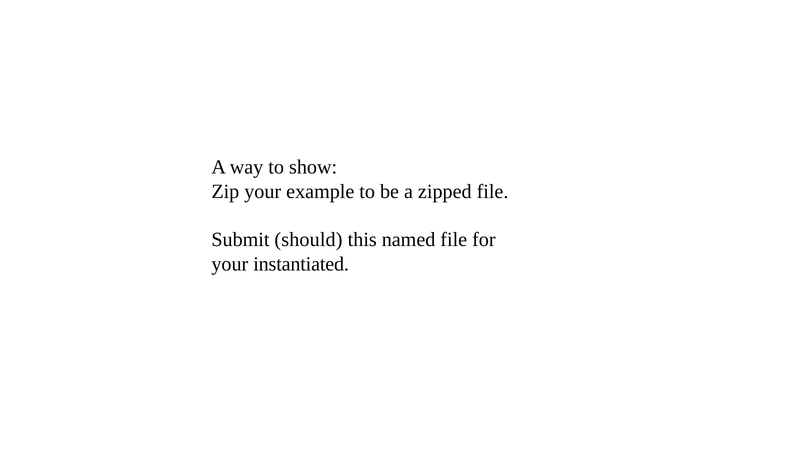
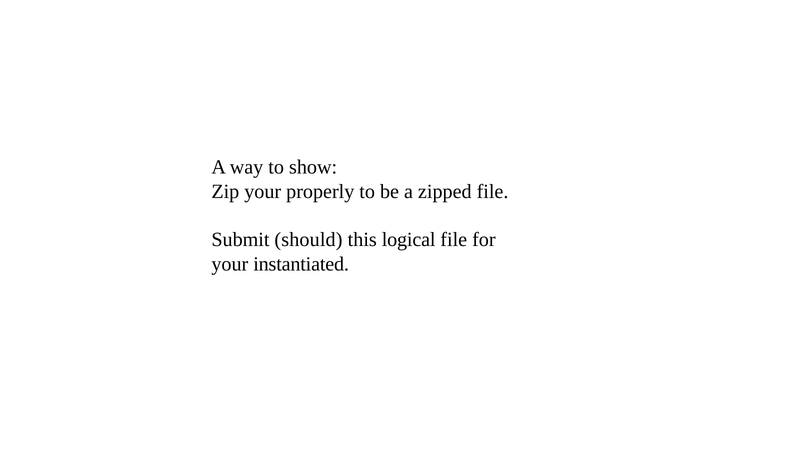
example: example -> properly (320, 191)
named: named -> logical (409, 240)
